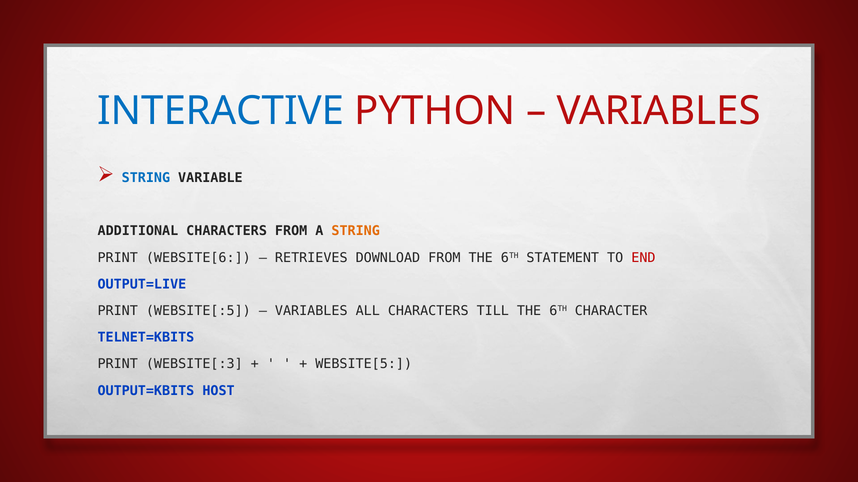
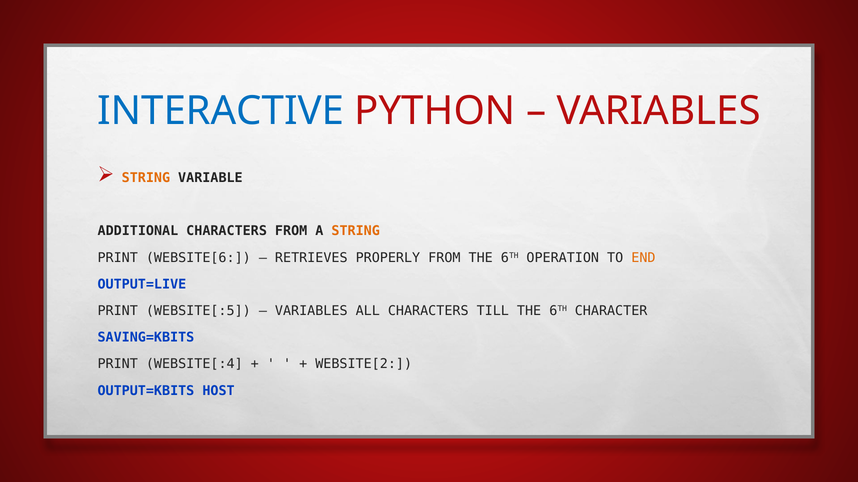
STRING colour: blue -> orange (146, 178)
DOWNLOAD: DOWNLOAD -> PROPERLY (388, 258)
STATEMENT: STATEMENT -> OPERATION (563, 258)
END colour: red -> orange (643, 258)
TELNET=KBITS: TELNET=KBITS -> SAVING=KBITS (146, 338)
WEBSITE[:3: WEBSITE[:3 -> WEBSITE[:4 (194, 364)
WEBSITE[5: WEBSITE[5 -> WEBSITE[2 (364, 364)
